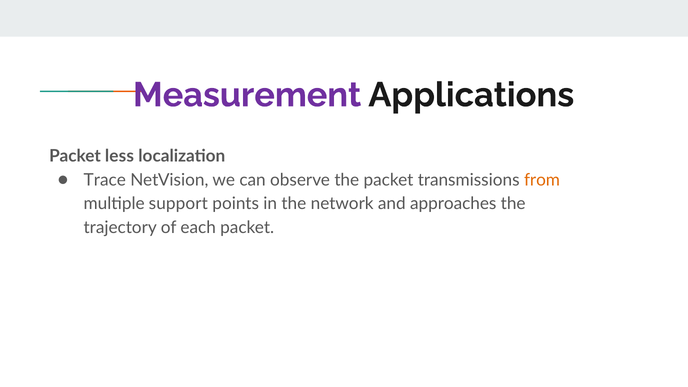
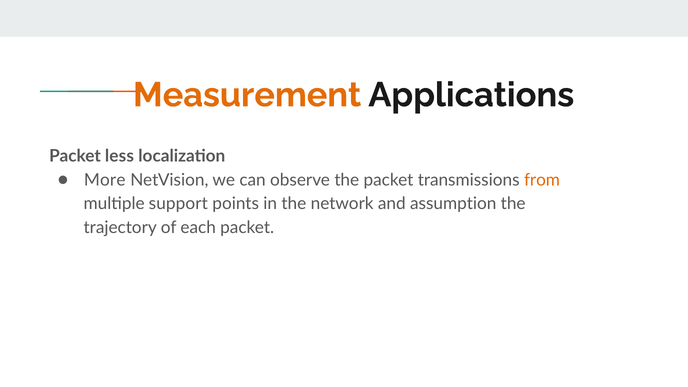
Measurement colour: purple -> orange (247, 95)
Trace: Trace -> More (105, 180)
approaches: approaches -> assumption (453, 204)
